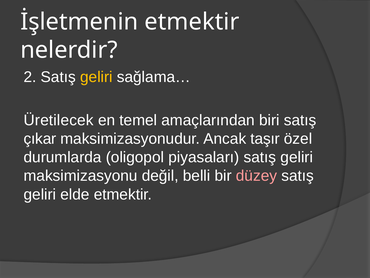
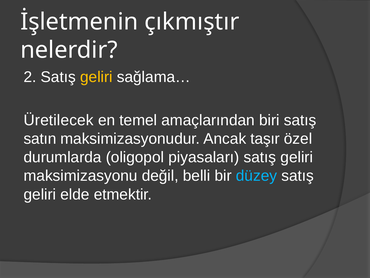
İşletmenin etmektir: etmektir -> çıkmıştır (192, 22)
çıkar: çıkar -> satın (40, 139)
düzey colour: pink -> light blue (256, 176)
